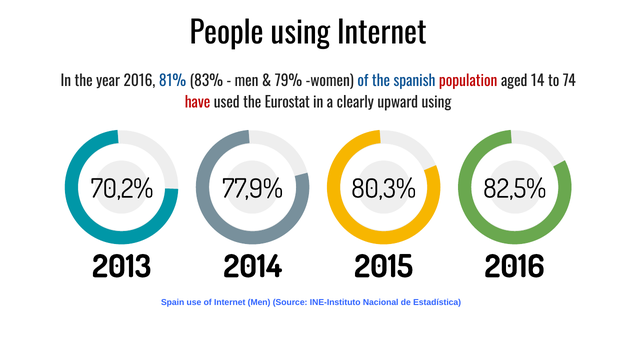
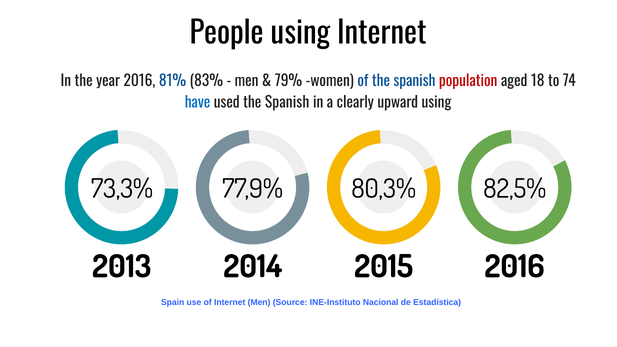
14: 14 -> 18 (538, 81)
have colour: red -> blue (198, 102)
used the Eurostat: Eurostat -> Spanish (287, 102)
70,2%: 70,2% -> 73,3% (122, 189)
